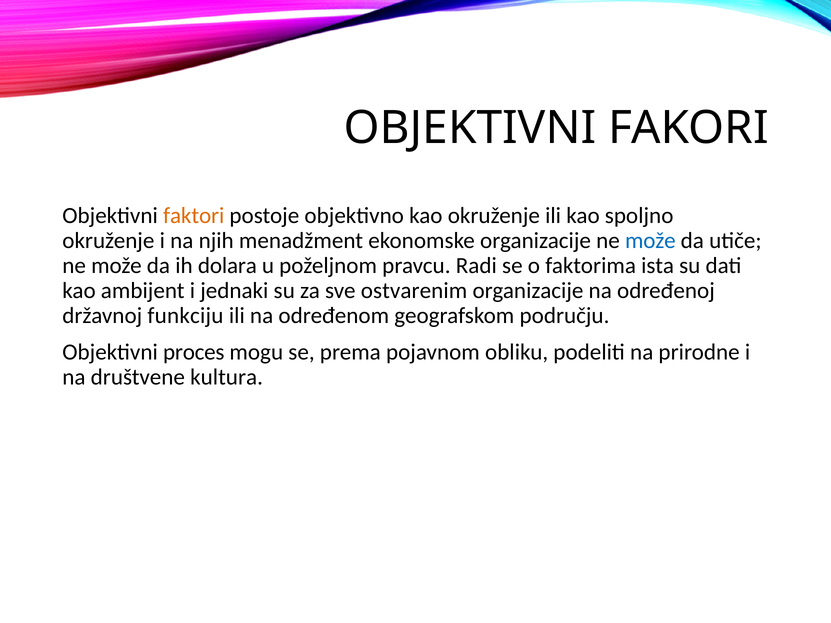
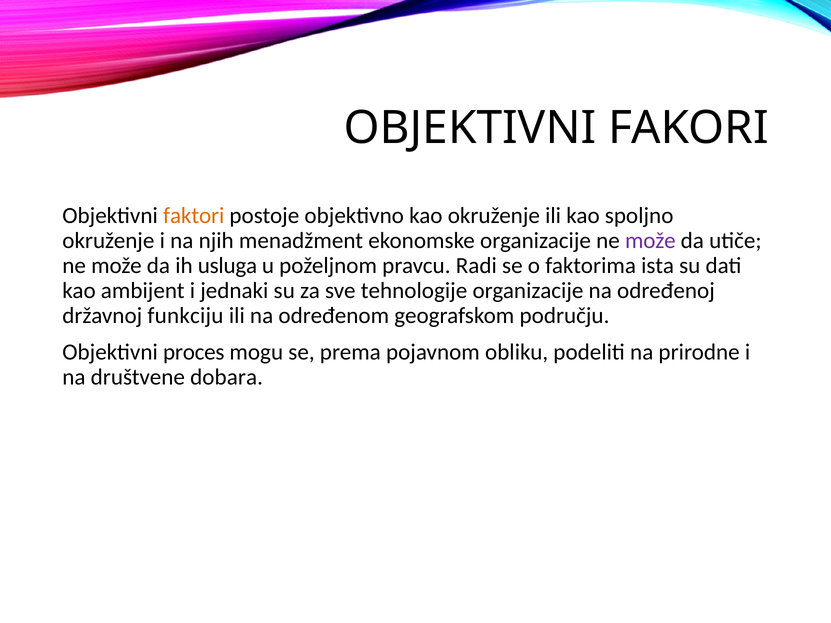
može colour: blue -> purple (650, 241)
dolara: dolara -> usluga (227, 266)
ostvarenim: ostvarenim -> tehnologije (414, 291)
kultura: kultura -> dobara (227, 377)
